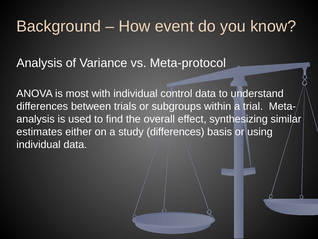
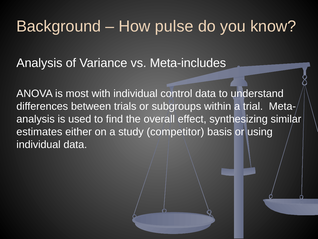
event: event -> pulse (174, 26)
Meta-protocol: Meta-protocol -> Meta-includes (188, 63)
study differences: differences -> competitor (175, 132)
